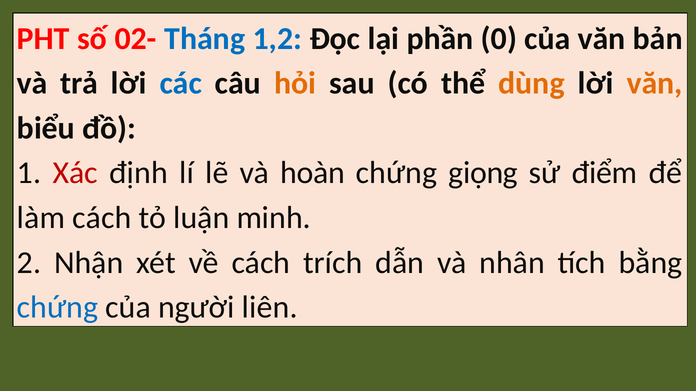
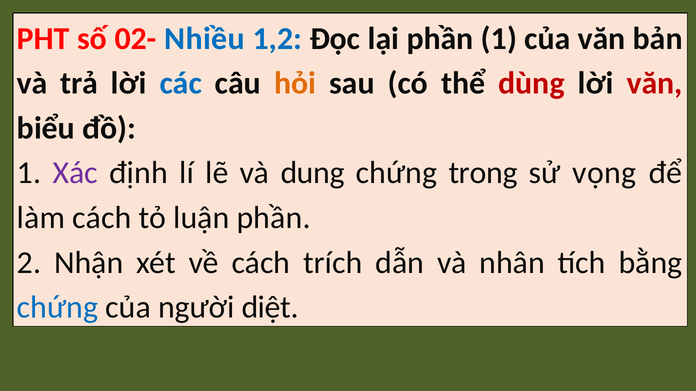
Tháng: Tháng -> Nhiều (205, 39)
phần 0: 0 -> 1 (499, 39)
dùng colour: orange -> red (531, 84)
văn colour: orange -> red (654, 84)
Xác colour: red -> purple (75, 173)
hoàn: hoàn -> dung (313, 173)
giọng: giọng -> trong (483, 173)
điểm: điểm -> vọng (604, 173)
luận minh: minh -> phần (274, 218)
liên: liên -> diệt (270, 308)
